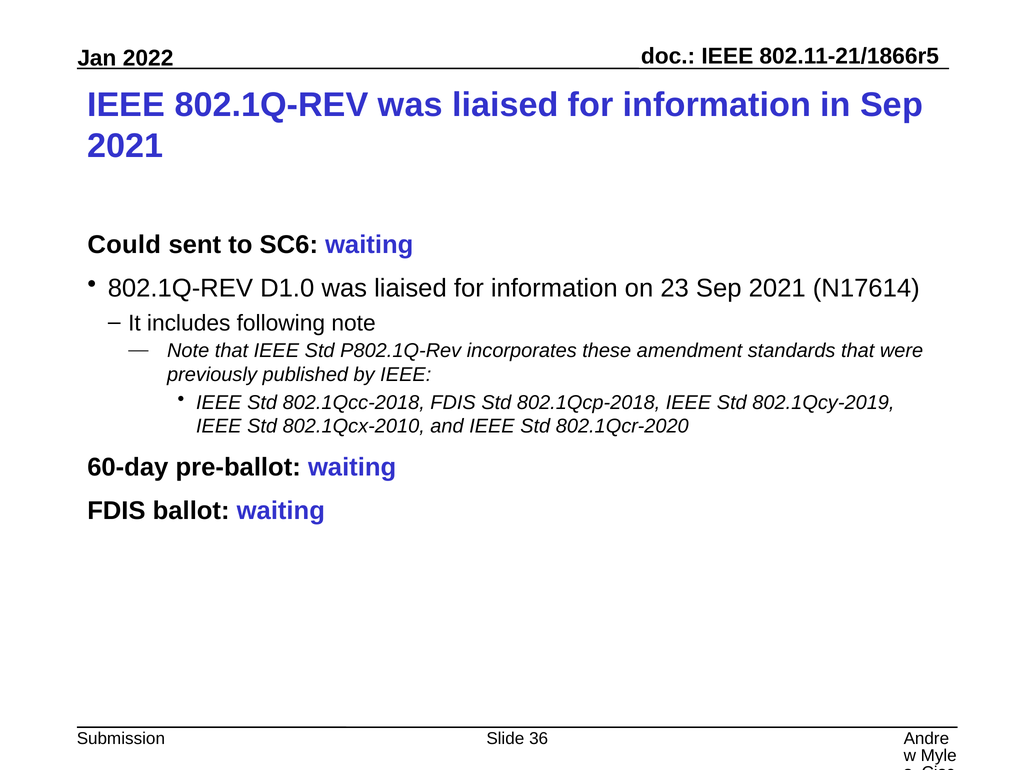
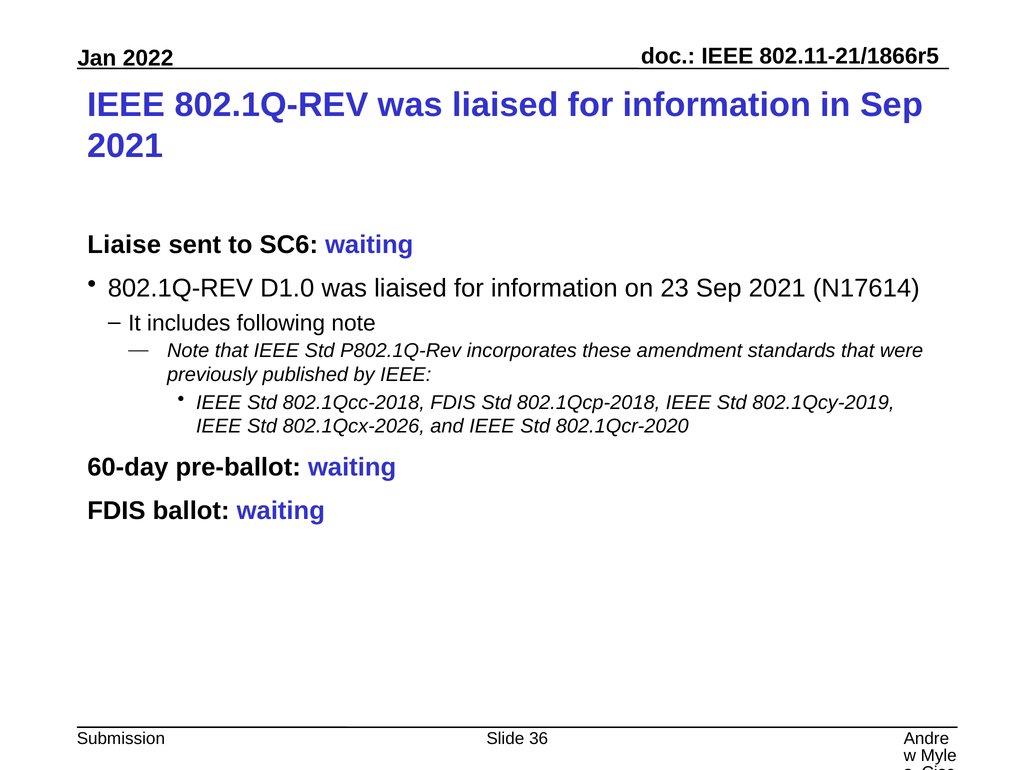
Could: Could -> Liaise (124, 245)
802.1Qcx-2010: 802.1Qcx-2010 -> 802.1Qcx-2026 (354, 426)
